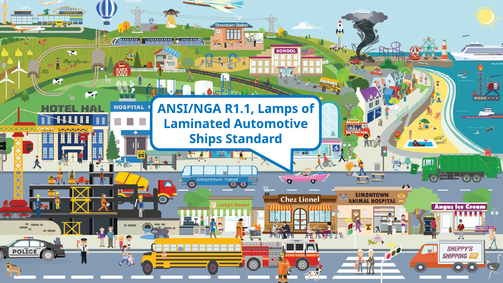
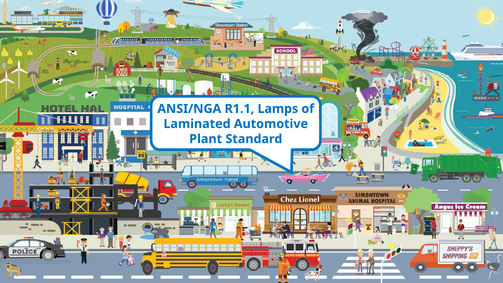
Ships: Ships -> Plant (206, 139)
